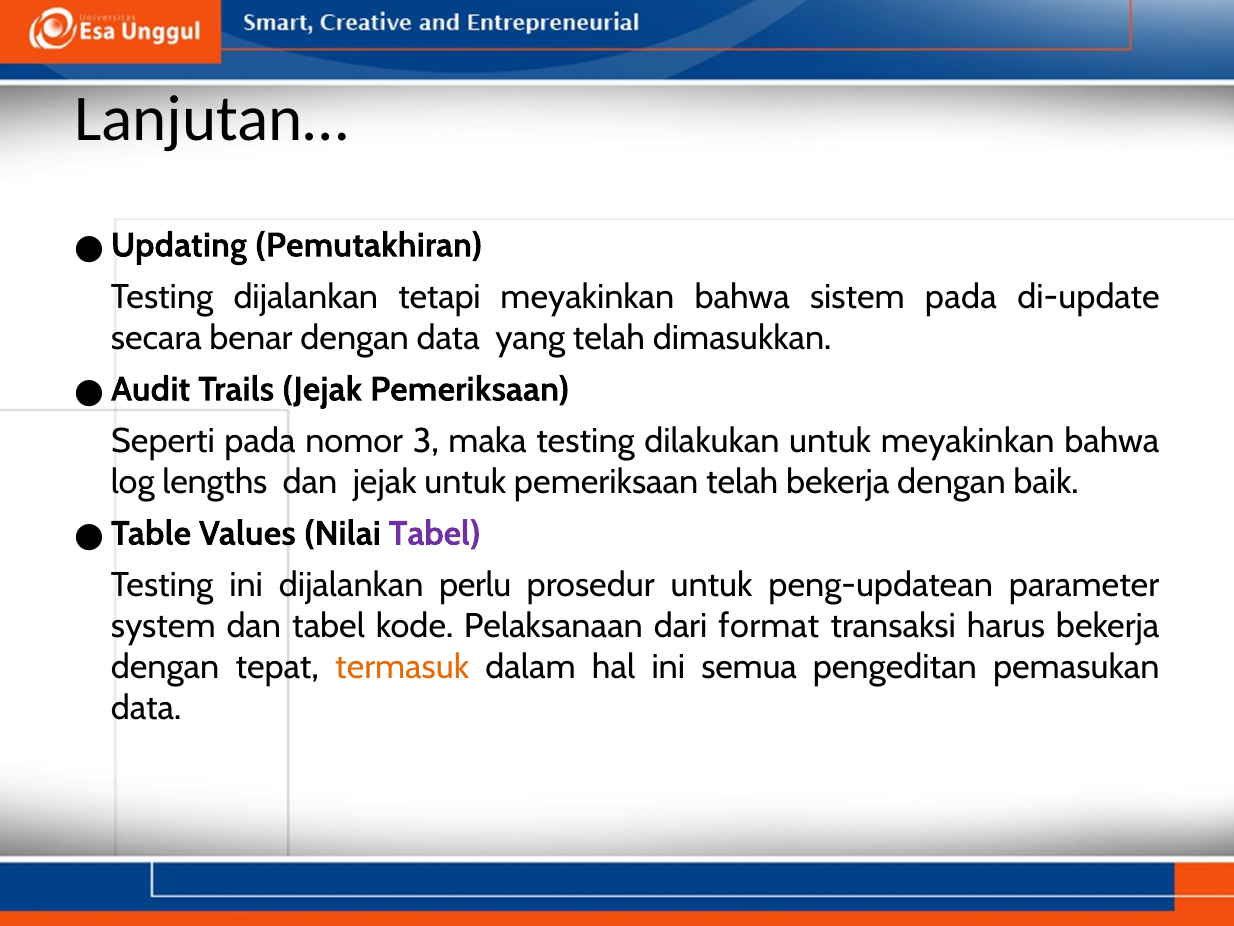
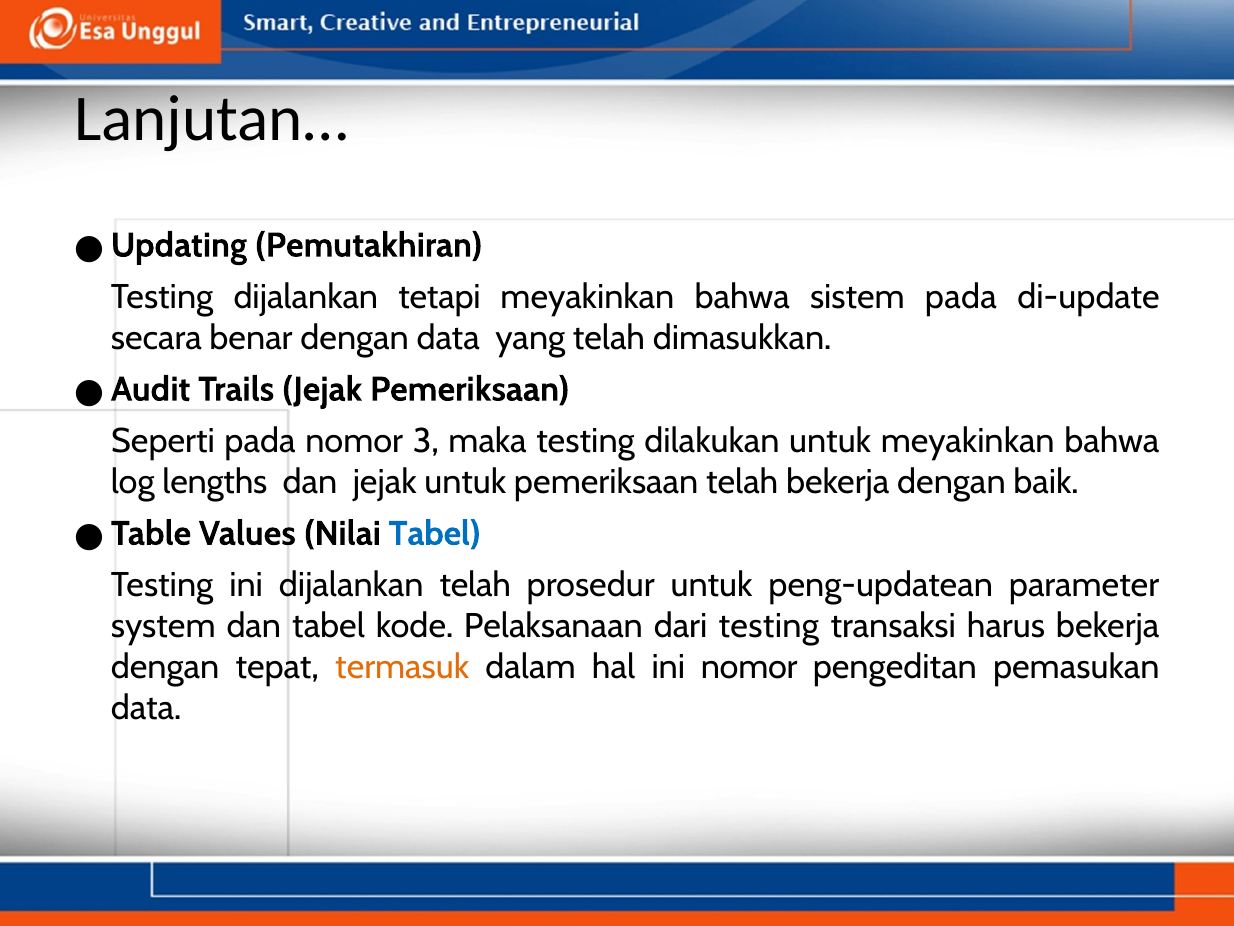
Tabel colour: purple -> blue (435, 533)
dijalankan perlu: perlu -> telah (475, 585)
dari format: format -> testing (769, 626)
ini semua: semua -> nomor (749, 667)
